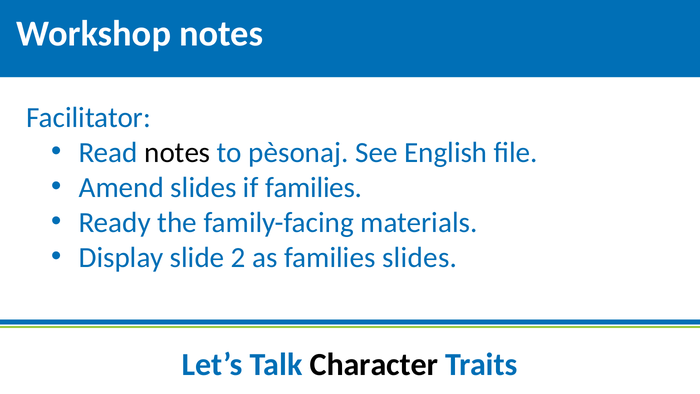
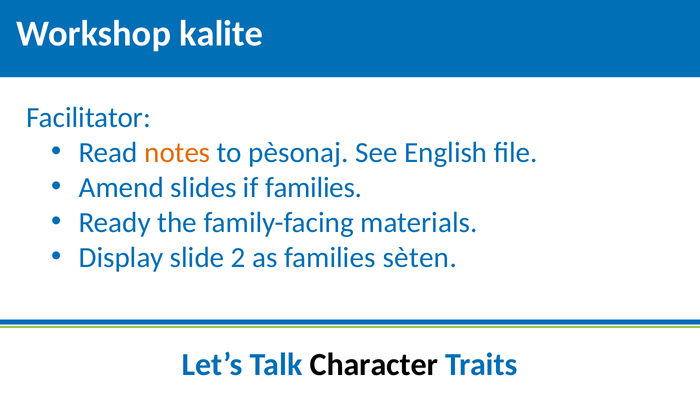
Workshop notes: notes -> kalite (221, 34)
notes colour: black -> orange (177, 152)
families slides: slides -> sèten (420, 257)
